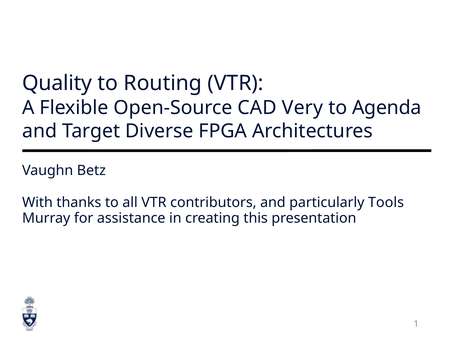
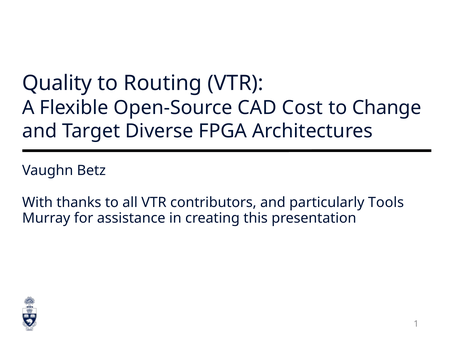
Very: Very -> Cost (302, 108)
Agenda: Agenda -> Change (387, 108)
